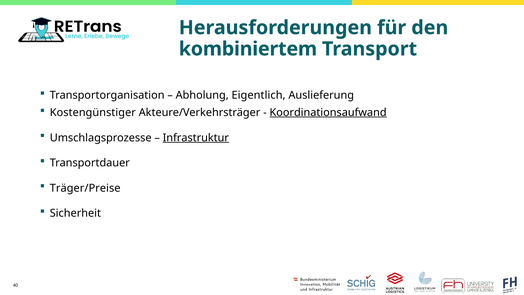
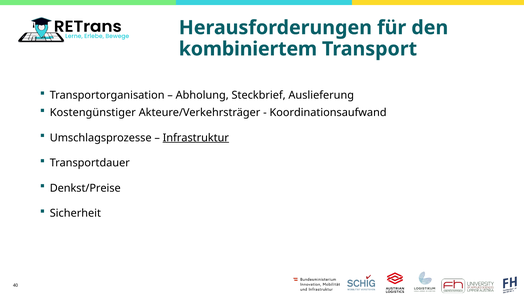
Eigentlich: Eigentlich -> Steckbrief (259, 95)
Koordinationsaufwand underline: present -> none (328, 112)
Träger/Preise: Träger/Preise -> Denkst/Preise (85, 188)
